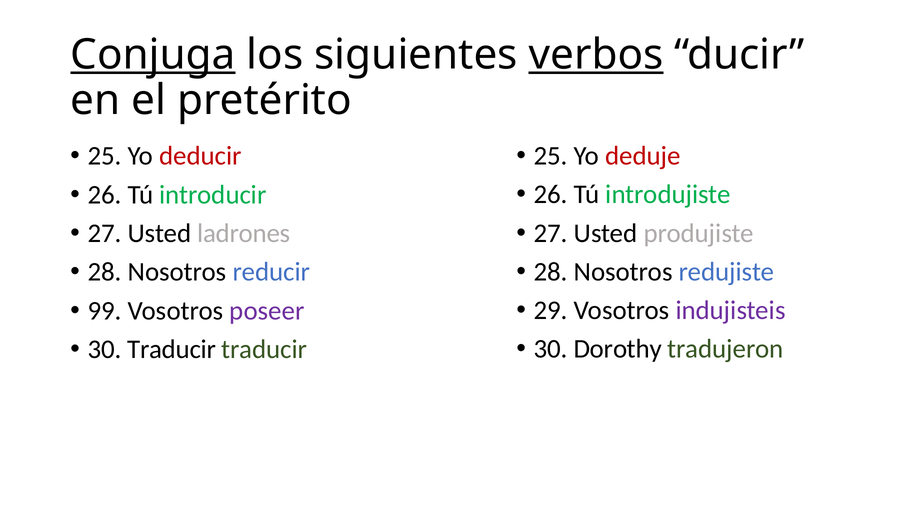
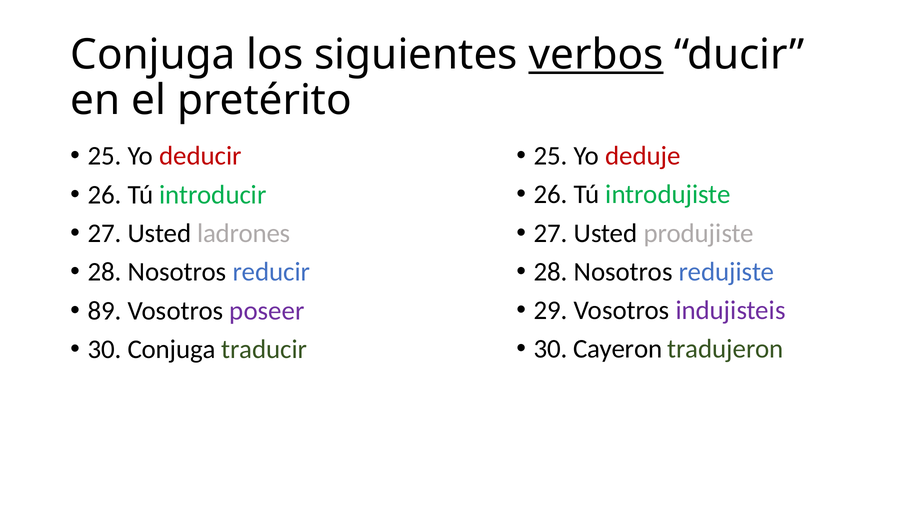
Conjuga underline: present -> none (153, 55)
99: 99 -> 89 (105, 311)
Dorothy: Dorothy -> Cayeron (618, 349)
30 Traducir: Traducir -> Conjuga (172, 350)
